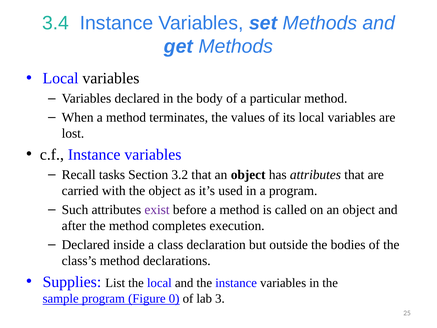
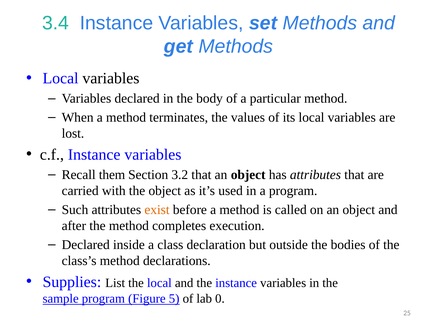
tasks: tasks -> them (112, 175)
exist colour: purple -> orange (157, 210)
0: 0 -> 5 (174, 299)
3: 3 -> 0 (220, 299)
